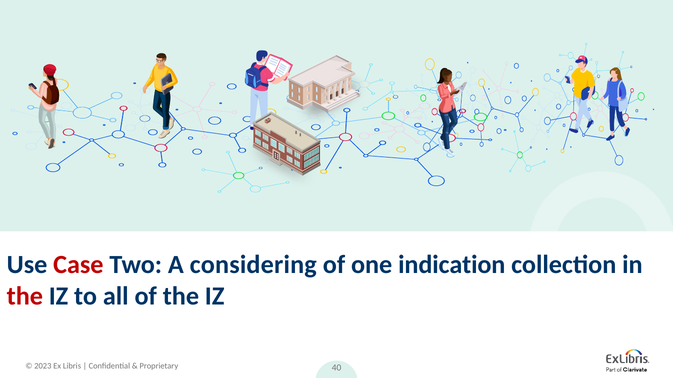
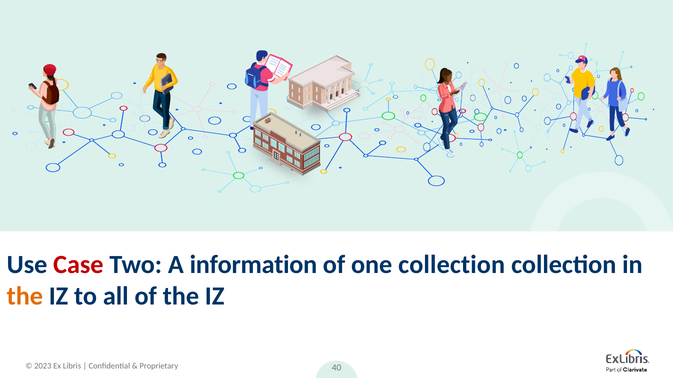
considering: considering -> information (253, 265)
one indication: indication -> collection (452, 265)
the colour: red -> orange (25, 297)
